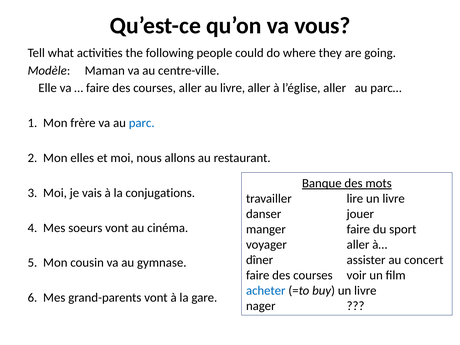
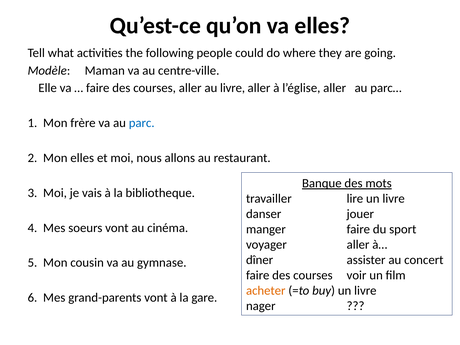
va vous: vous -> elles (322, 26)
conjugations: conjugations -> bibliotheque (160, 193)
acheter colour: blue -> orange (266, 291)
